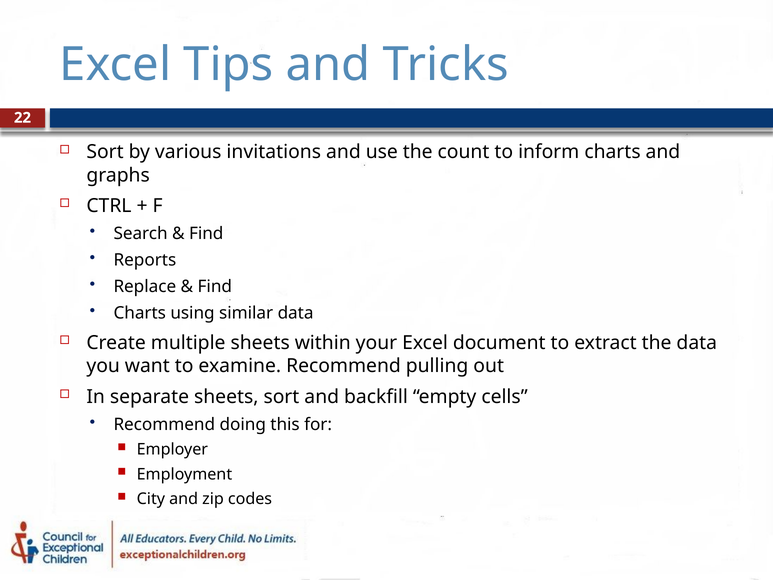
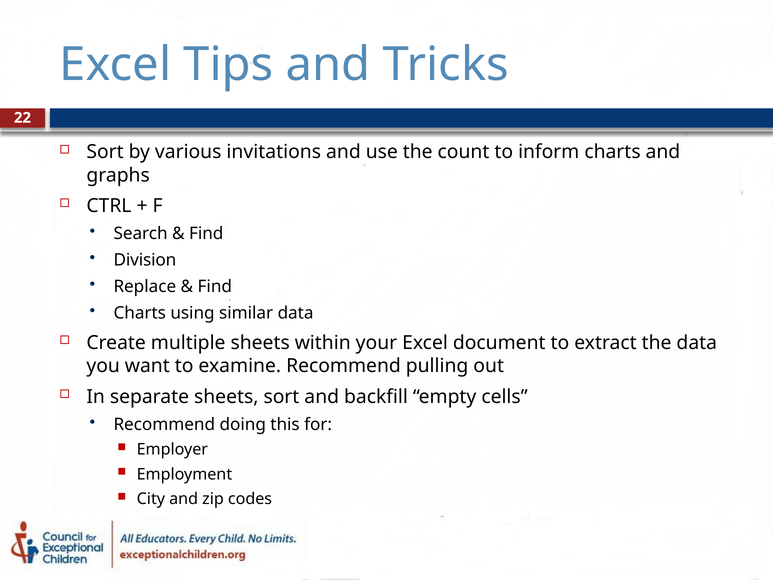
Reports: Reports -> Division (145, 260)
